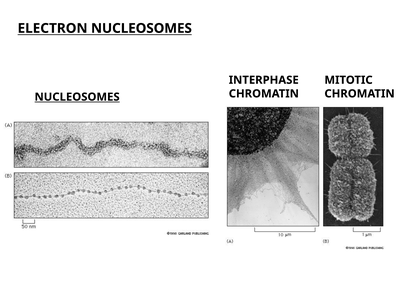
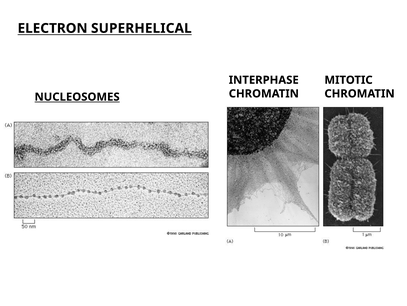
ELECTRON NUCLEOSOMES: NUCLEOSOMES -> SUPERHELICAL (141, 28)
